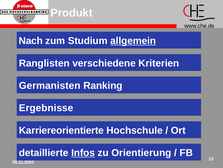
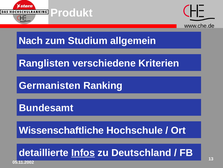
allgemein underline: present -> none (133, 41)
Ergebnisse: Ergebnisse -> Bundesamt (46, 108)
Karriereorientierte: Karriereorientierte -> Wissenschaftliche (61, 130)
Orientierung: Orientierung -> Deutschland (141, 152)
